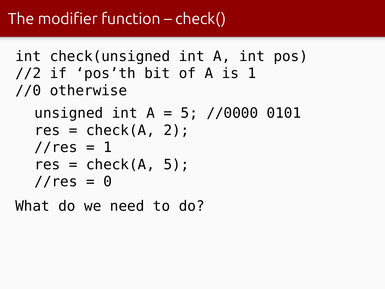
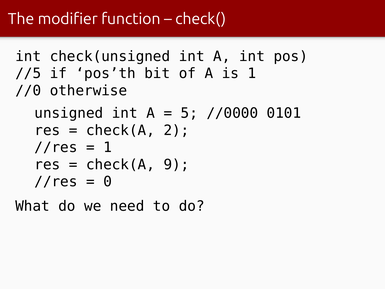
//2: //2 -> //5 (28, 73)
check(A 5: 5 -> 9 (176, 165)
